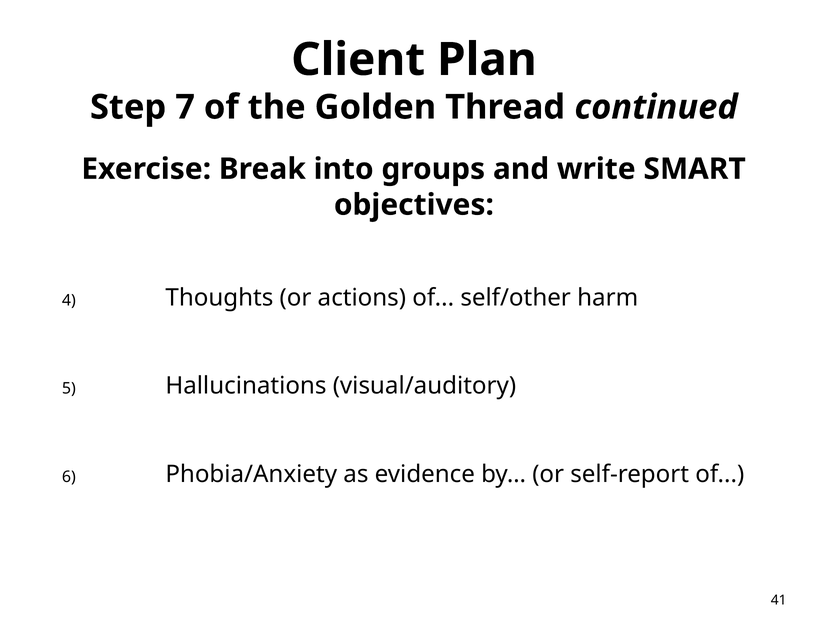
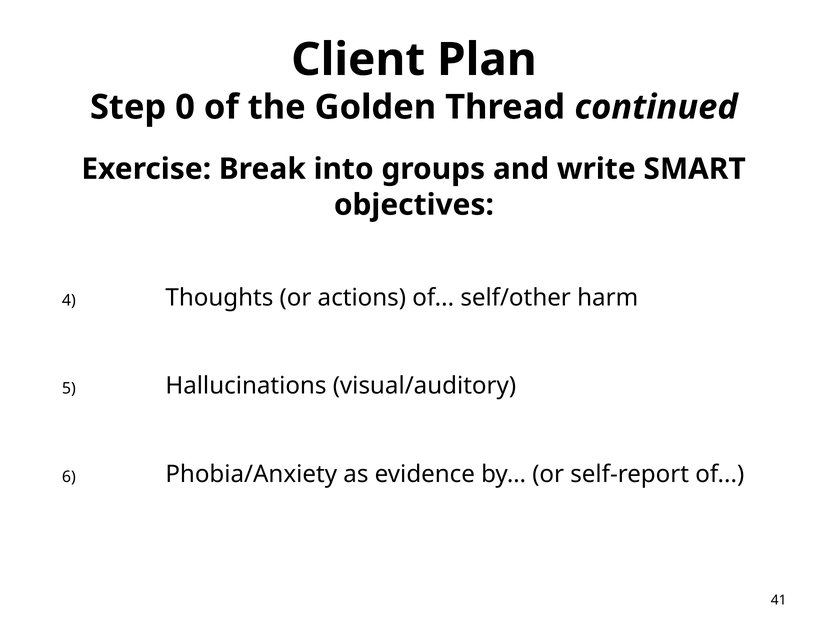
7: 7 -> 0 (185, 107)
